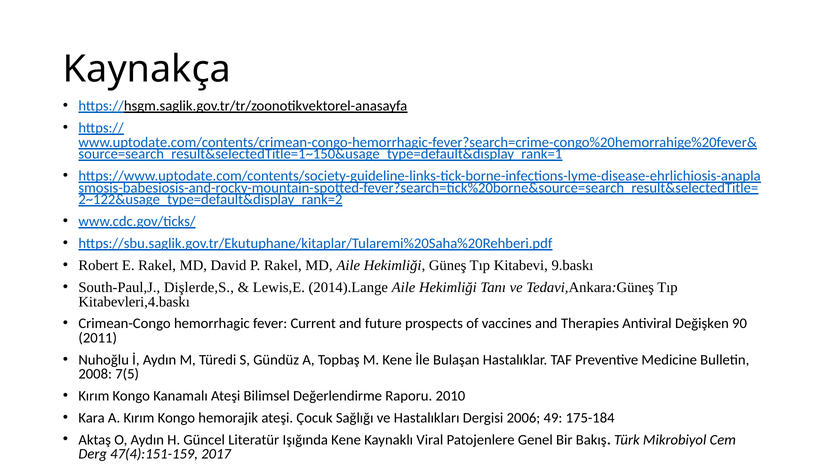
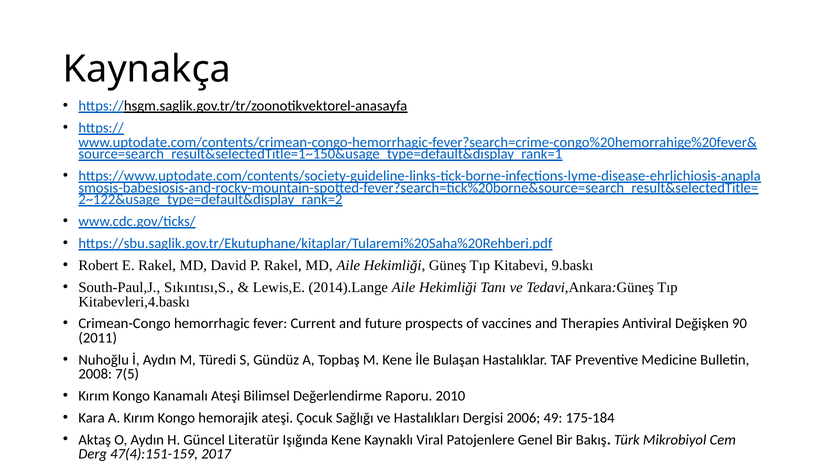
Dişlerde,S: Dişlerde,S -> Sıkıntısı,S (199, 288)
